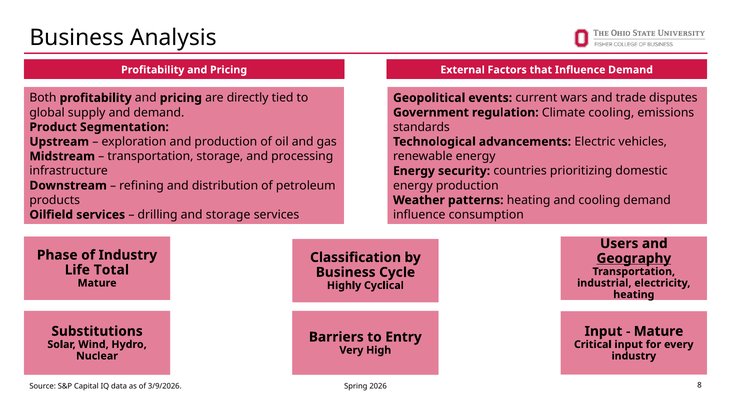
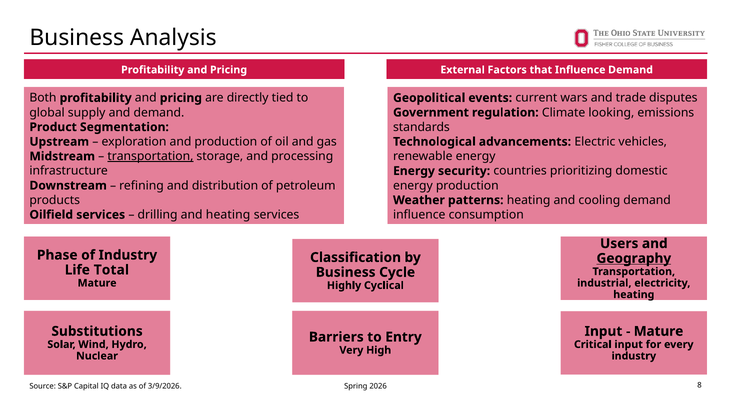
Climate cooling: cooling -> looking (611, 113)
transportation underline: none -> present (150, 156)
and storage: storage -> heating (228, 215)
